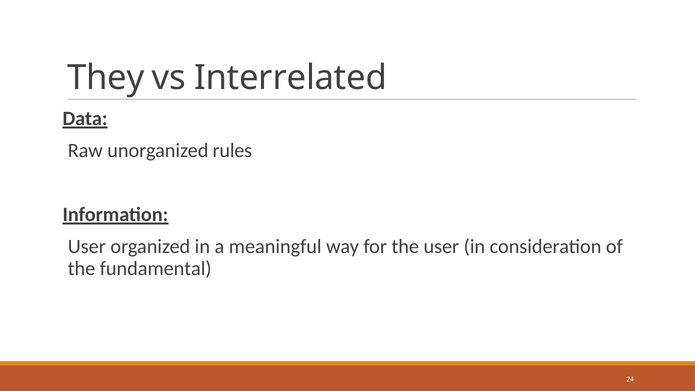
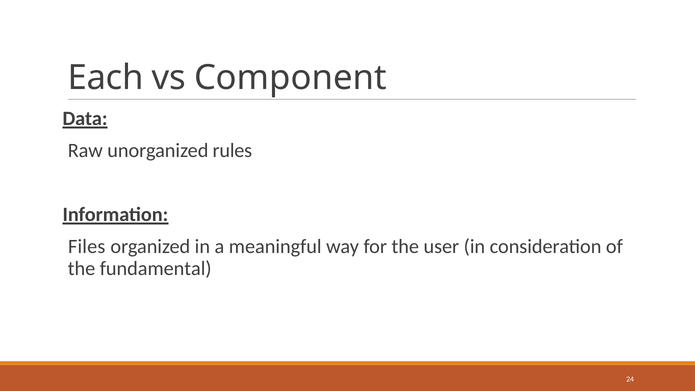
They: They -> Each (106, 78)
Interrelated: Interrelated -> Component (290, 78)
User: User -> Files (87, 247)
